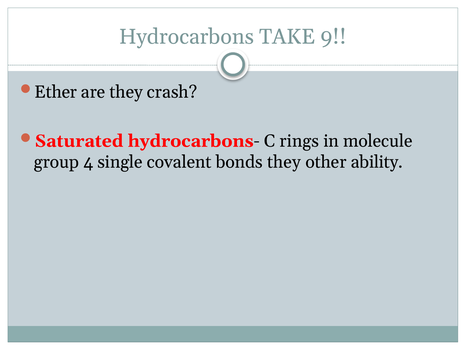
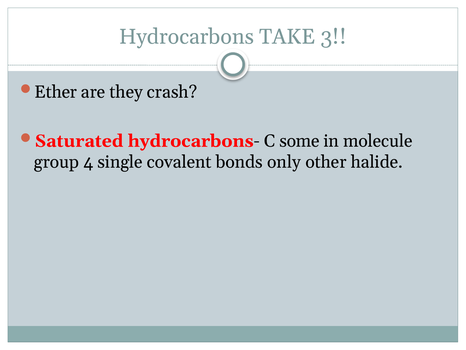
9: 9 -> 3 (333, 37)
rings: rings -> some (299, 141)
bonds they: they -> only (284, 162)
ability: ability -> halide (377, 162)
